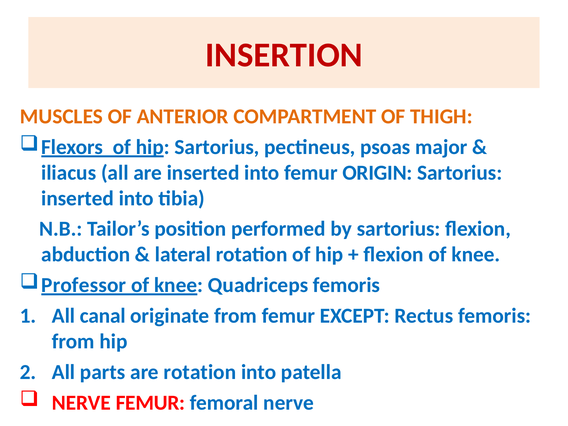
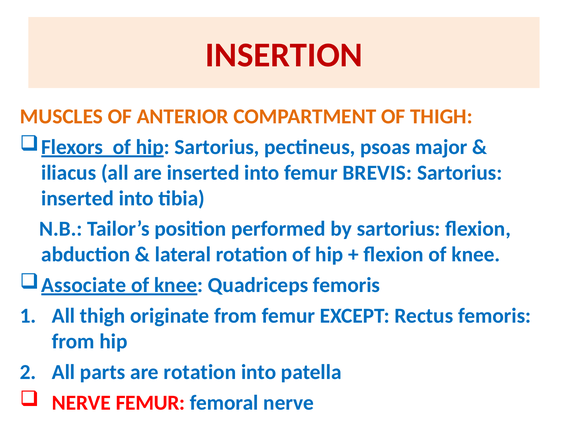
ORIGIN: ORIGIN -> BREVIS (377, 173)
Professor: Professor -> Associate (84, 285)
All canal: canal -> thigh (103, 316)
